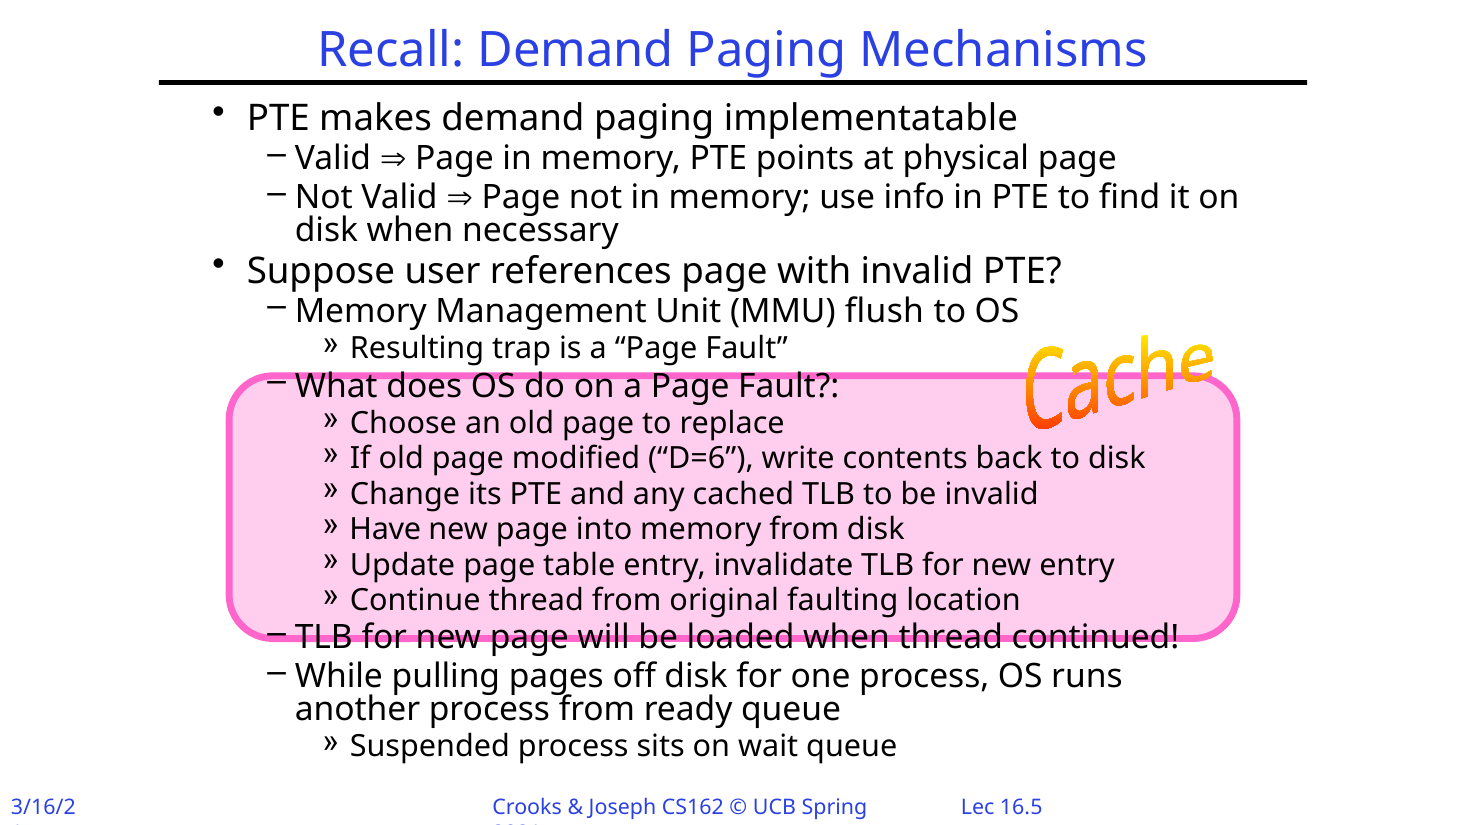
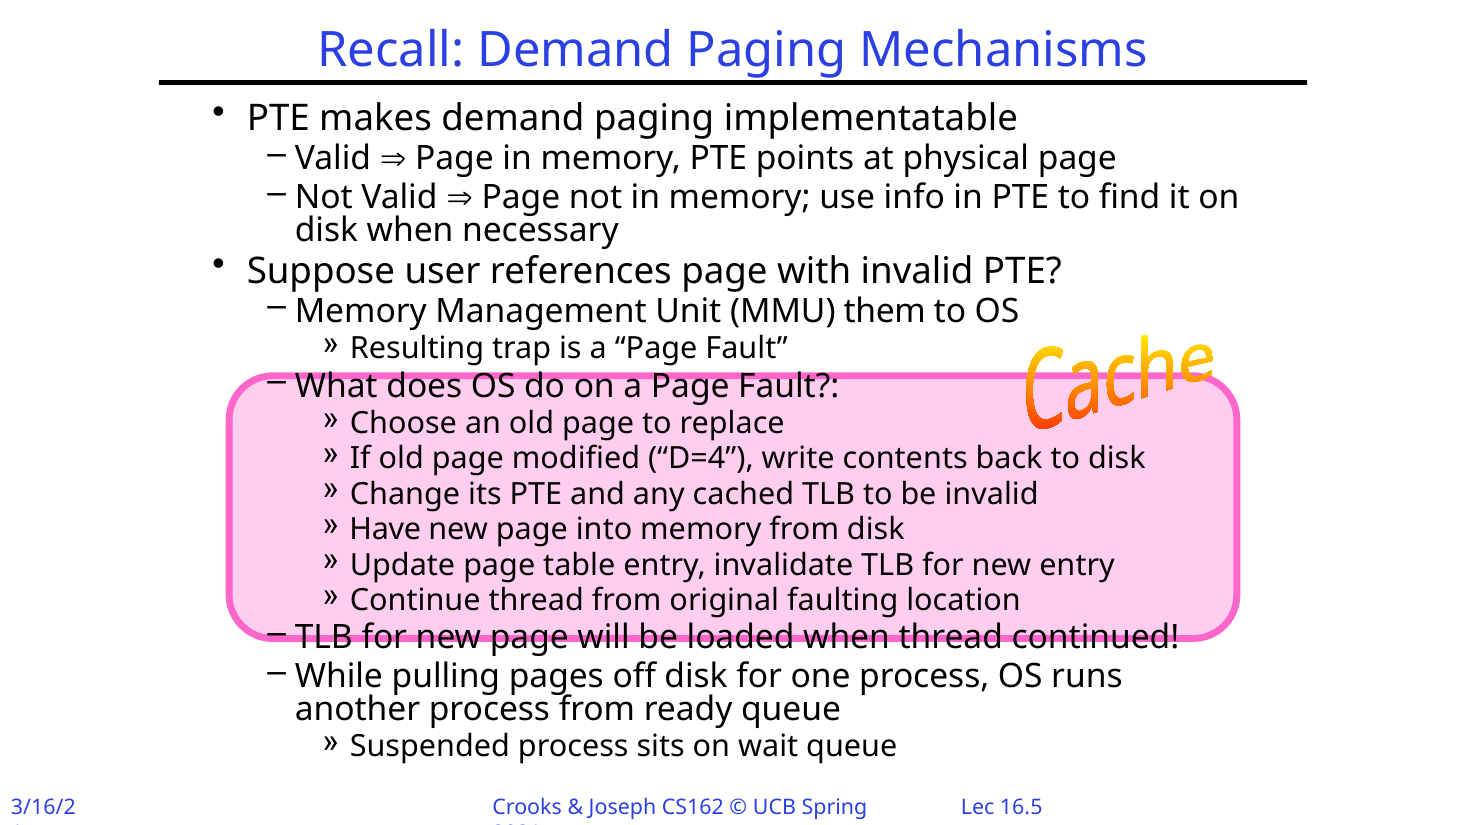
flush: flush -> them (885, 311)
D=6: D=6 -> D=4 (701, 458)
